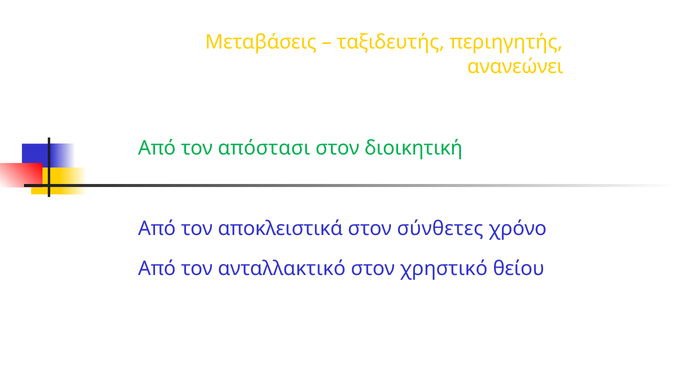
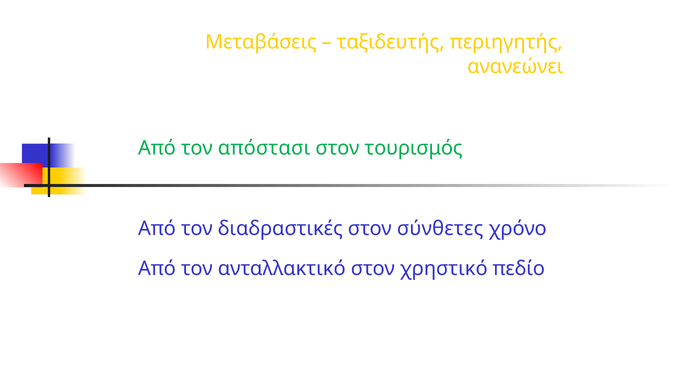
διοικητική: διοικητική -> τουρισμός (414, 148)
αποκλειστικά: αποκλειστικά -> διαδραστικές (280, 229)
θείου: θείου -> πεδίο (519, 269)
